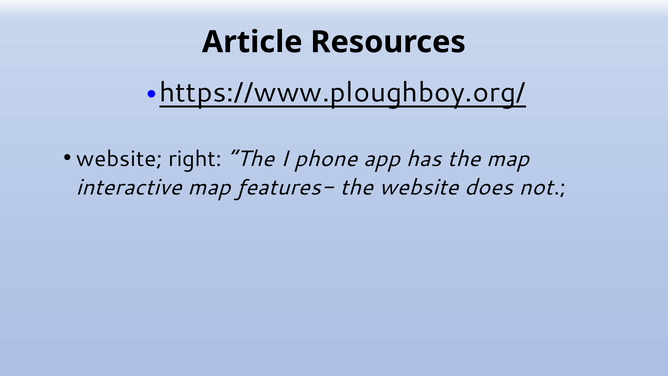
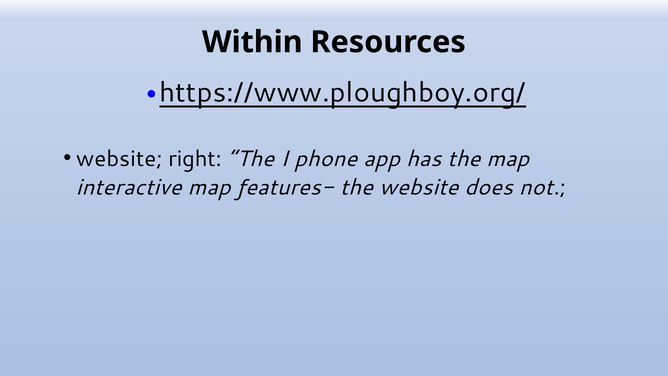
Article: Article -> Within (252, 42)
